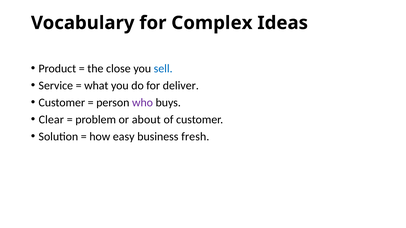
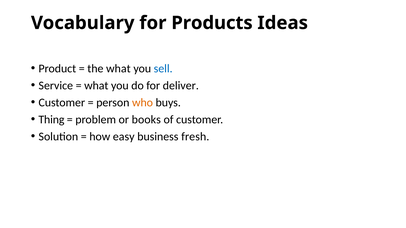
Complex: Complex -> Products (212, 23)
the close: close -> what (118, 69)
who colour: purple -> orange (143, 103)
Clear: Clear -> Thing (51, 120)
about: about -> books (146, 120)
